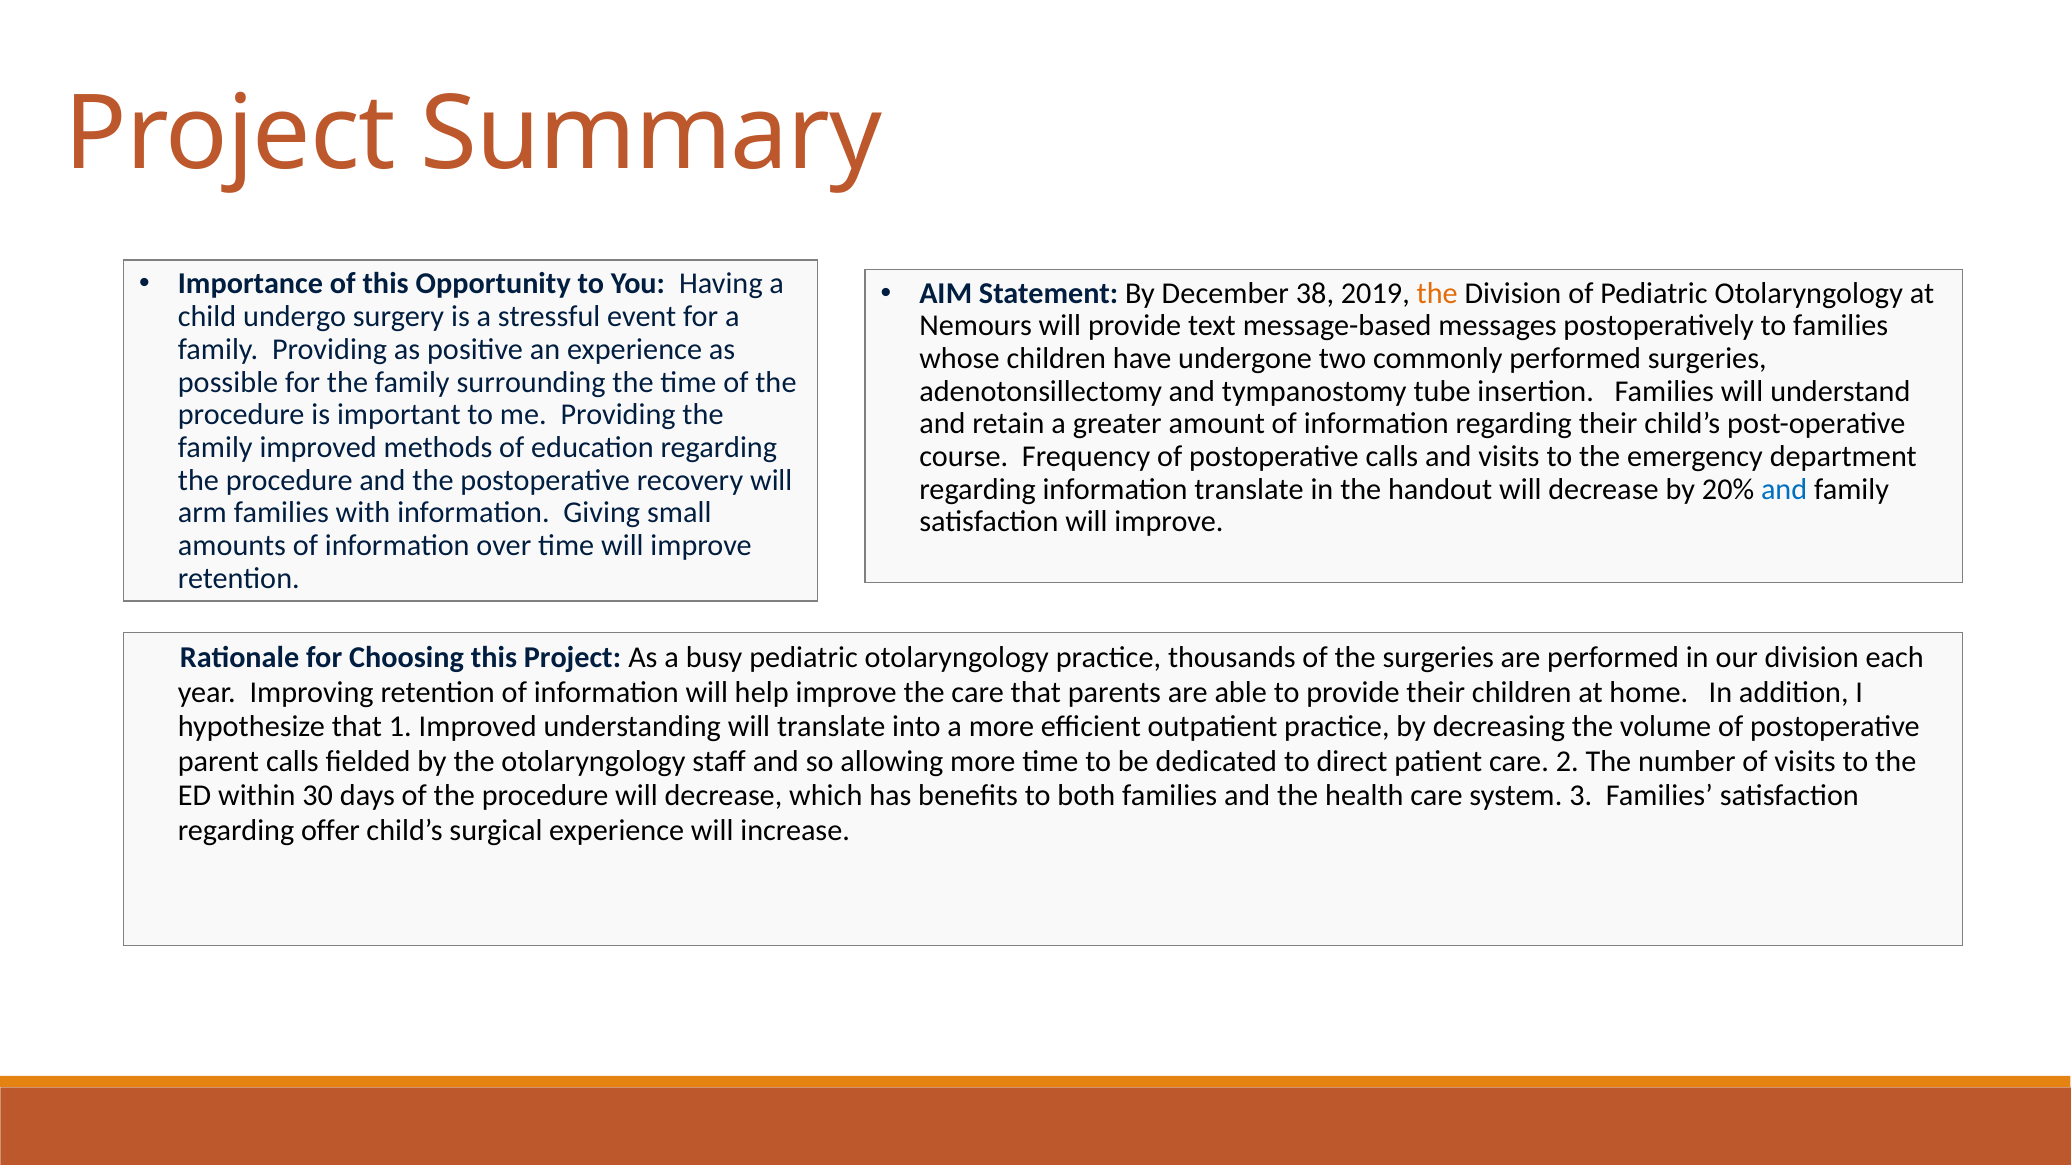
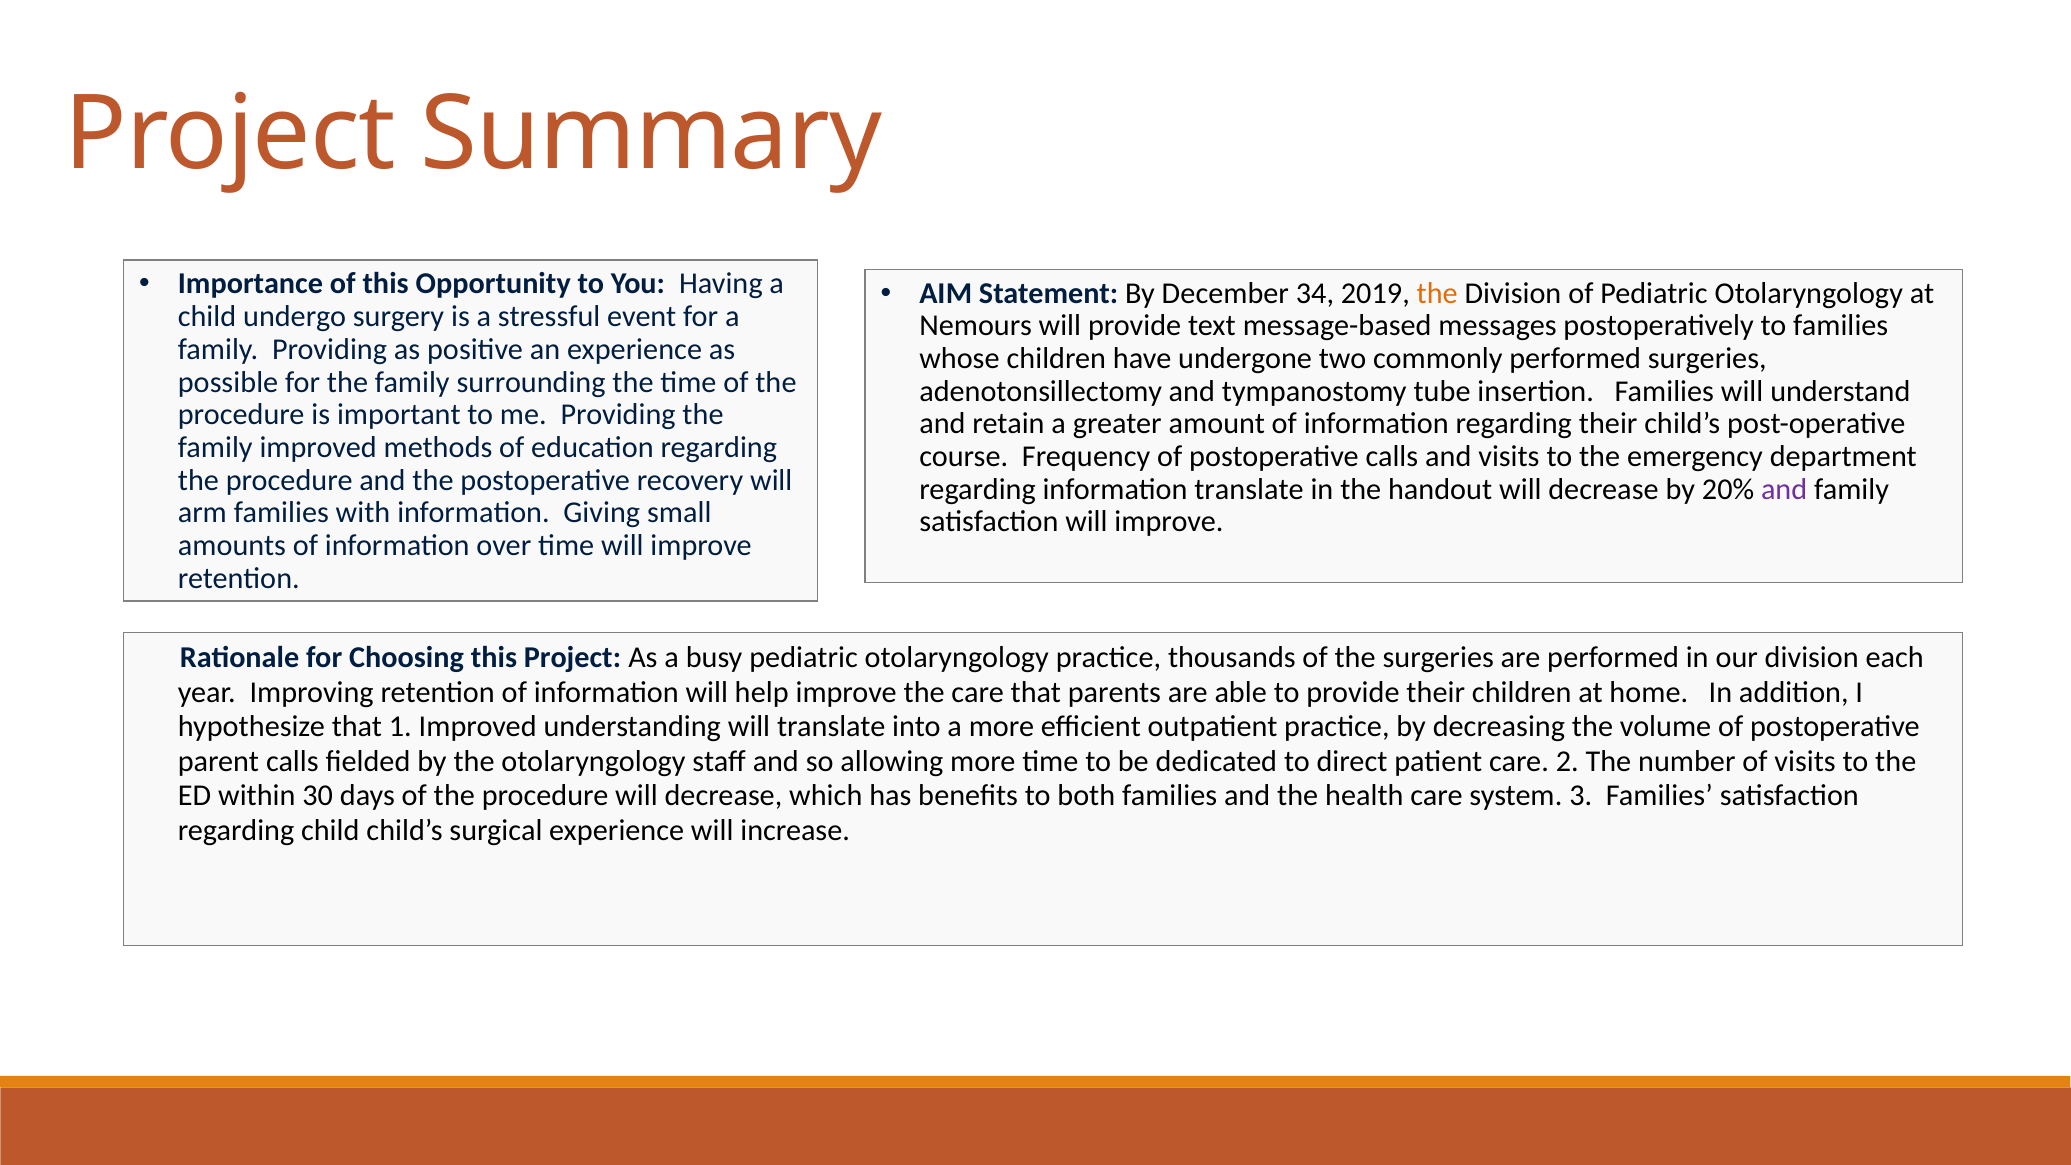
38: 38 -> 34 (1315, 293)
and colour: blue -> purple (1784, 489)
regarding offer: offer -> child (330, 830)
